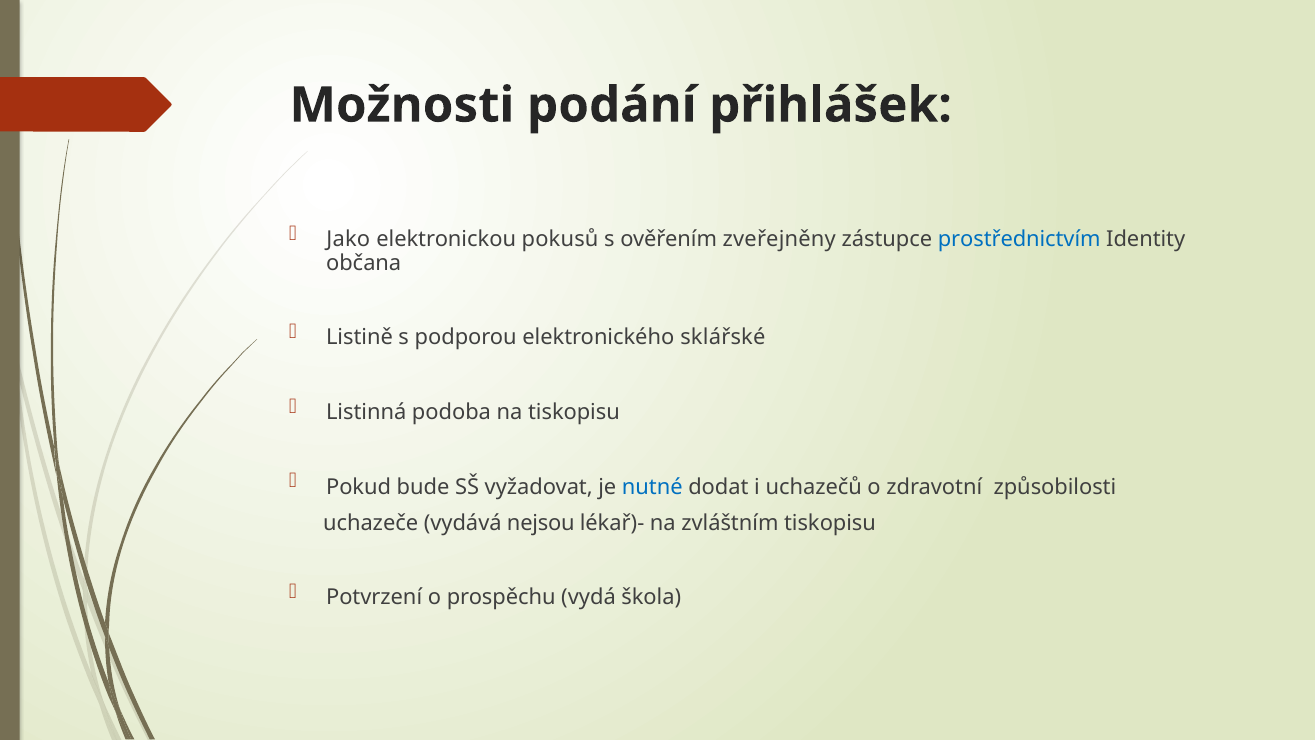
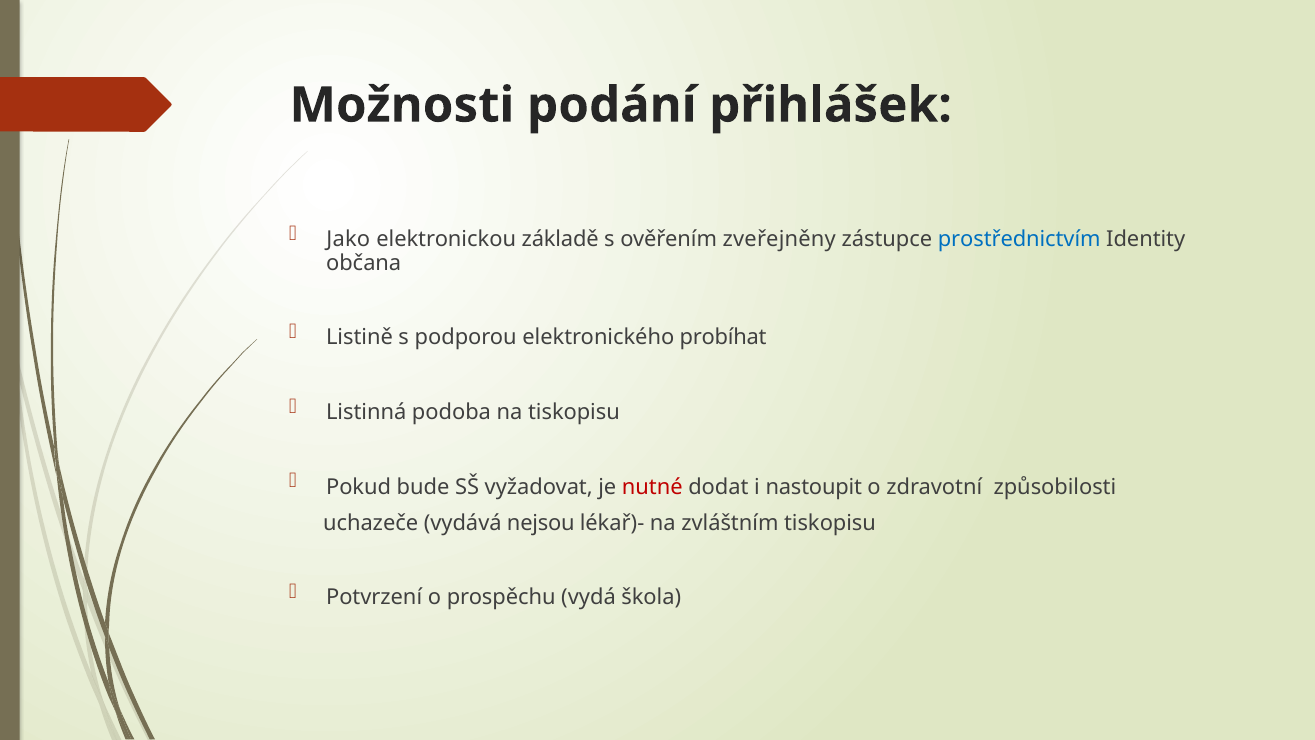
pokusů: pokusů -> základě (560, 239)
sklářské: sklářské -> probíhat (723, 338)
nutné colour: blue -> red (652, 487)
uchazečů: uchazečů -> nastoupit (814, 487)
